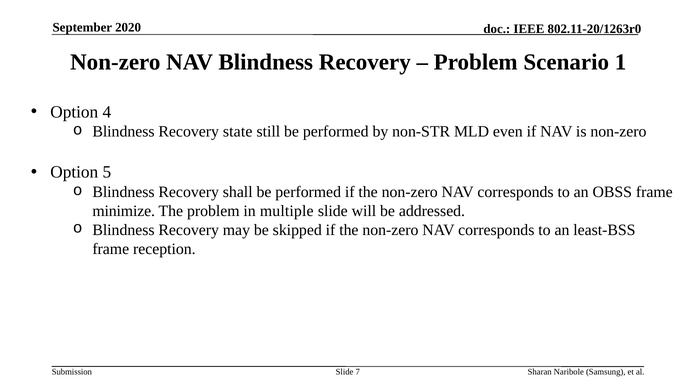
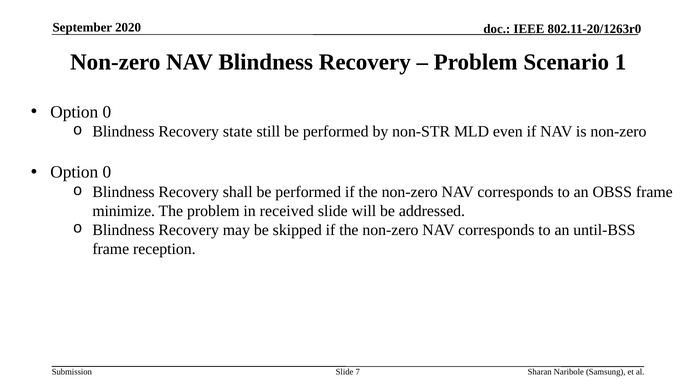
4: 4 -> 0 (107, 112)
5: 5 -> 0 (107, 172)
multiple: multiple -> received (287, 211)
least-BSS: least-BSS -> until-BSS (604, 230)
